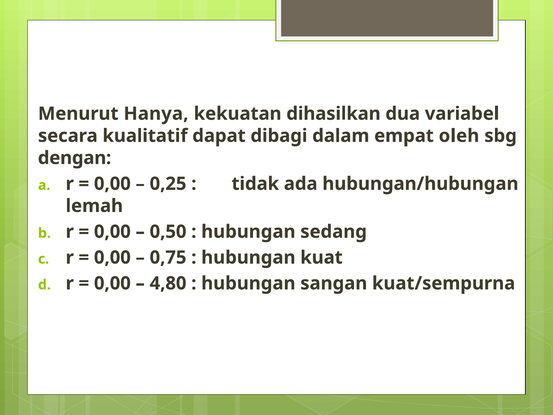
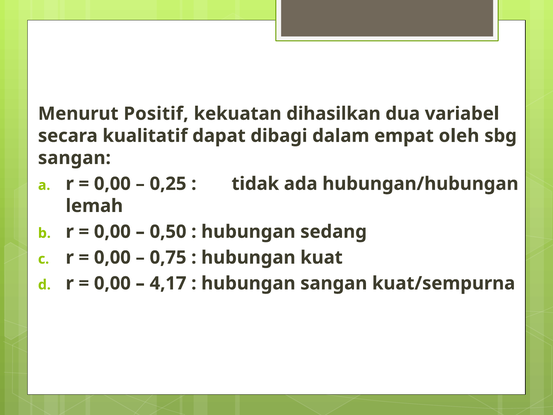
Hanya: Hanya -> Positif (156, 114)
dengan: dengan -> sangan (74, 158)
4,80: 4,80 -> 4,17 (168, 283)
